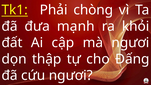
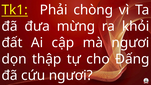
mạnh: mạnh -> mừng (76, 26)
